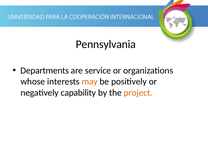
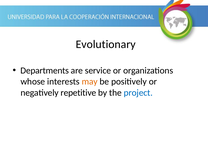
Pennsylvania: Pennsylvania -> Evolutionary (106, 44)
capability: capability -> repetitive (78, 93)
project colour: orange -> blue (138, 93)
